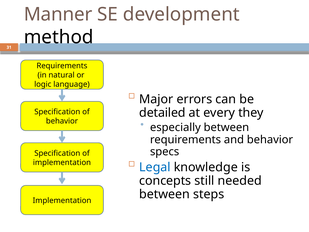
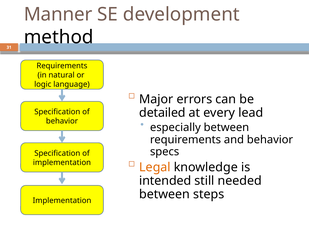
they: they -> lead (251, 113)
Legal colour: blue -> orange (155, 167)
concepts: concepts -> intended (165, 181)
